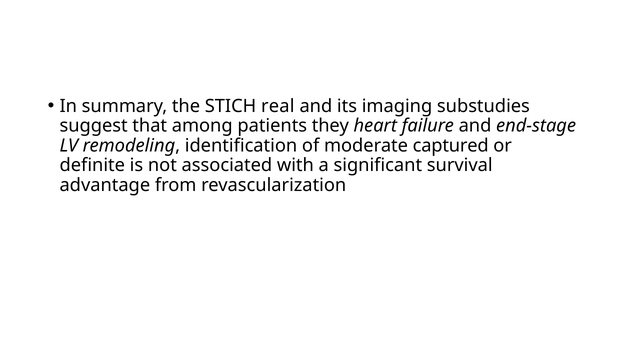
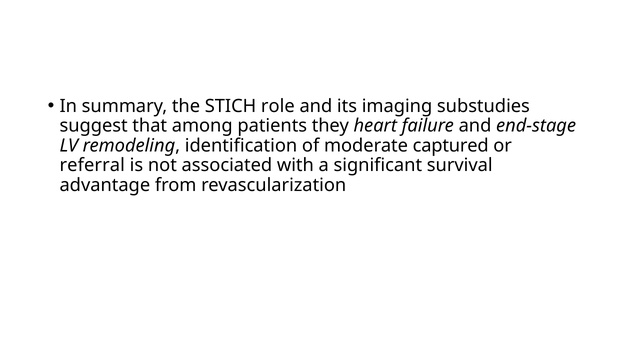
real: real -> role (278, 106)
definite: definite -> referral (92, 165)
